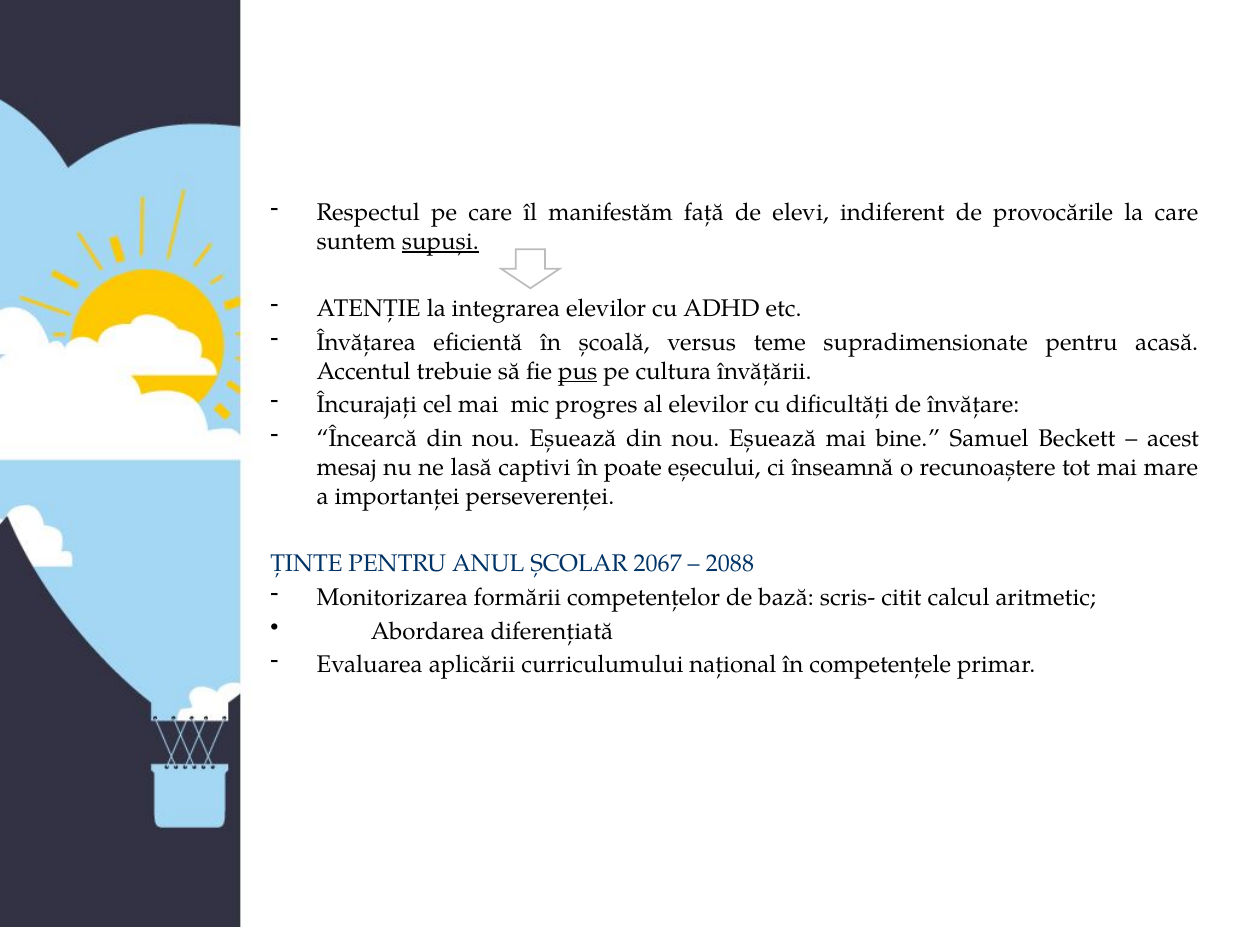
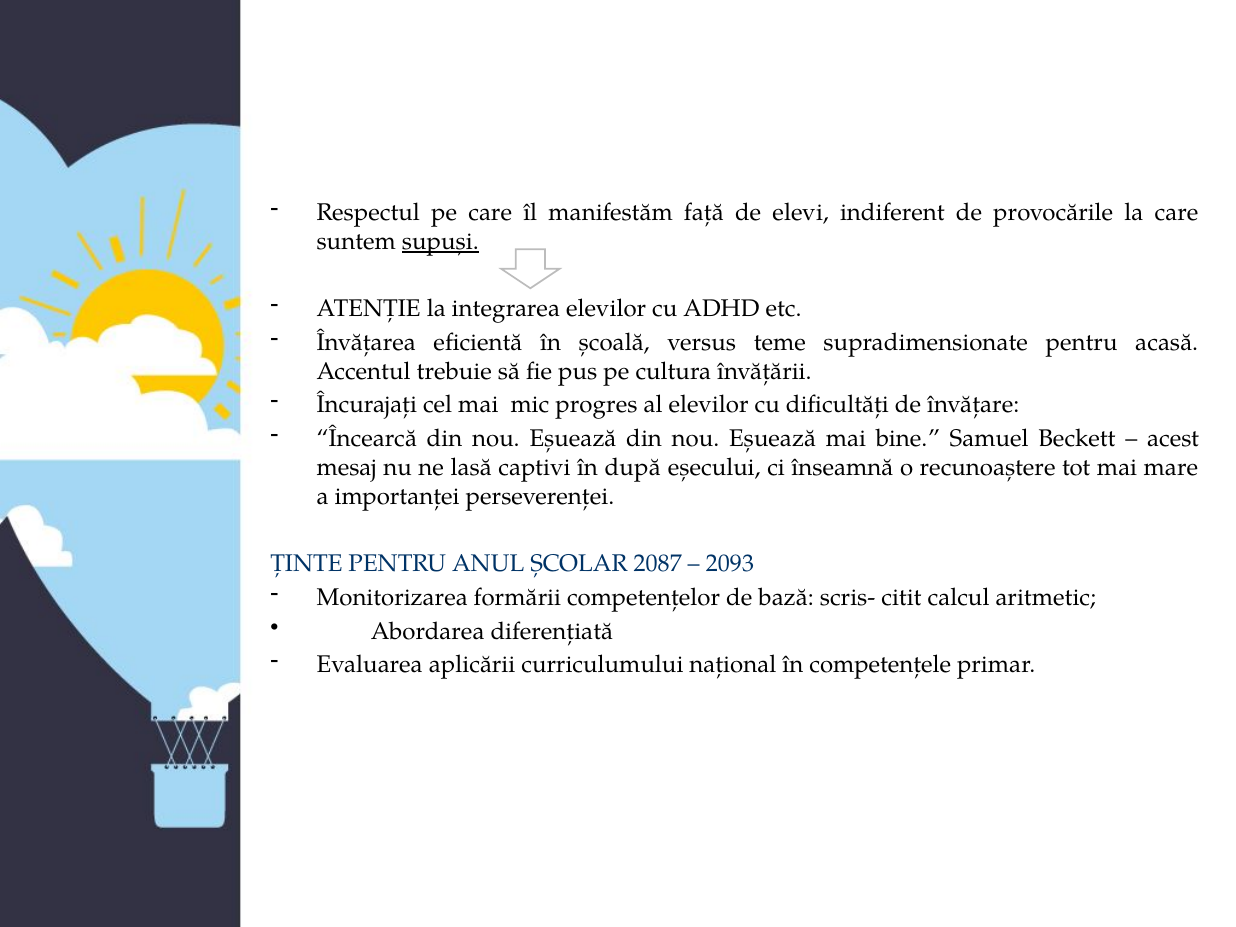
pus underline: present -> none (578, 371)
poate: poate -> după (633, 468)
2067: 2067 -> 2087 (658, 564)
2088: 2088 -> 2093 (730, 564)
